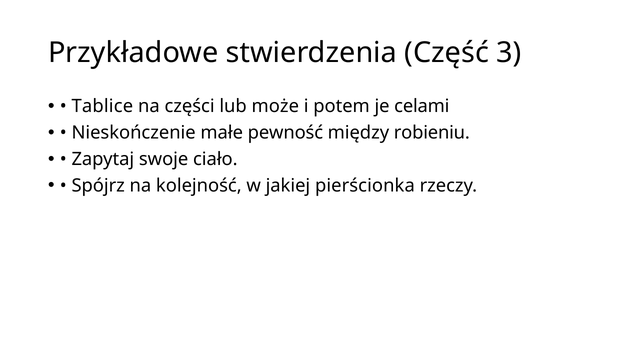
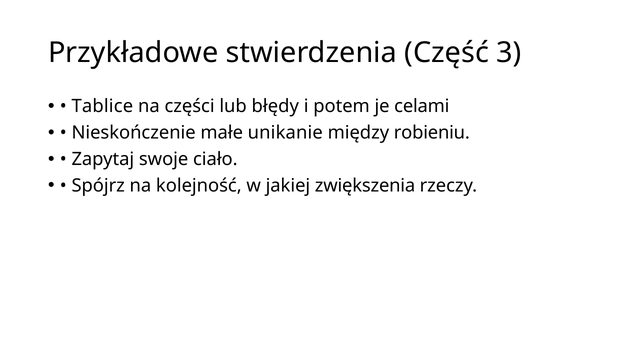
może: może -> błędy (275, 107)
pewność: pewność -> unikanie (285, 133)
pierścionka: pierścionka -> zwiększenia (365, 186)
